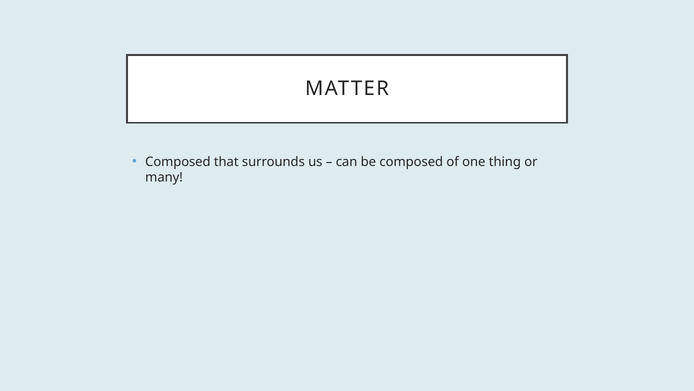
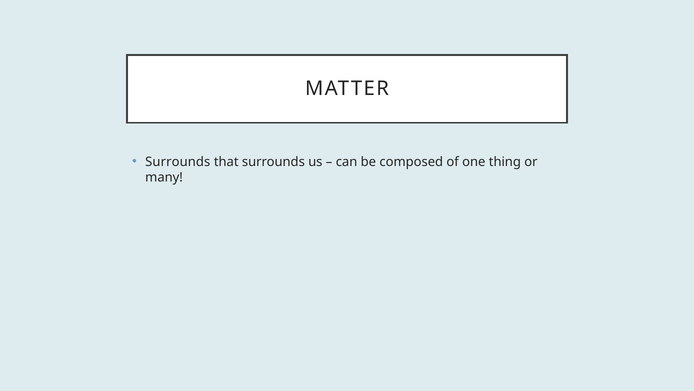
Composed: Composed -> Surrounds (178, 161)
